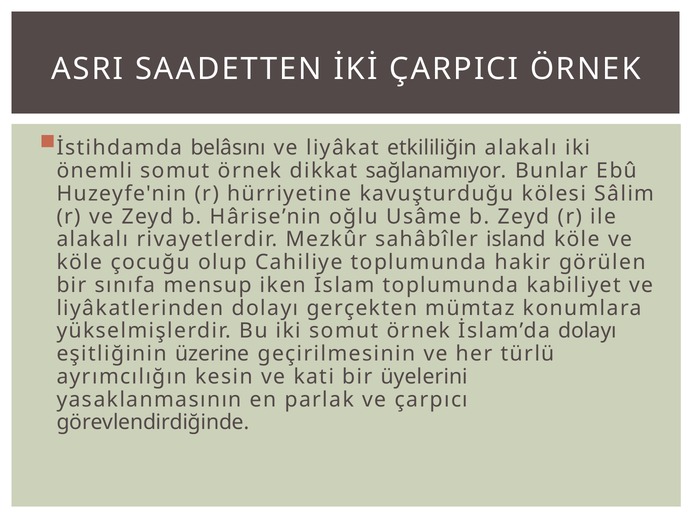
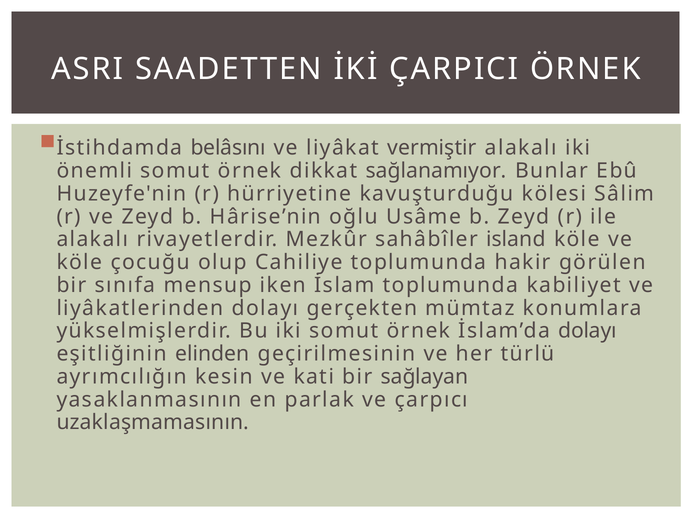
etkililiğin: etkililiğin -> vermiştir (432, 148)
üzerine: üzerine -> elinden (212, 354)
üyelerini: üyelerini -> sağlayan (424, 377)
görevlendirdiğinde: görevlendirdiğinde -> uzaklaşmamasının (153, 422)
